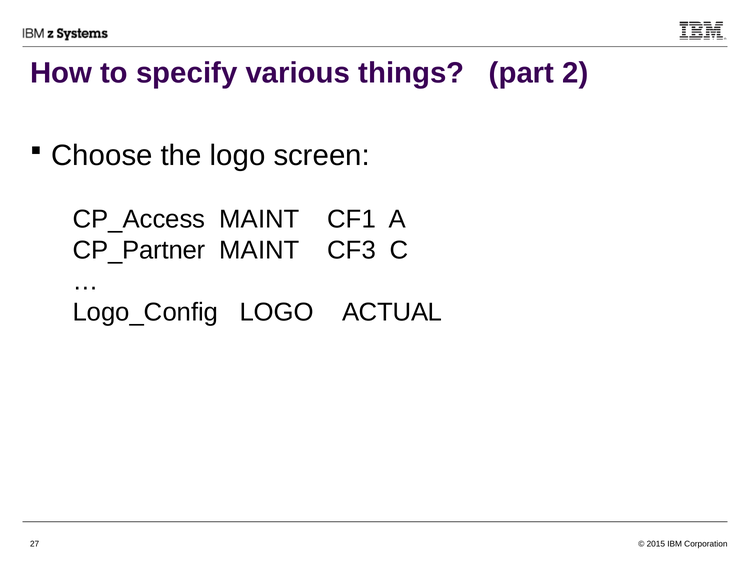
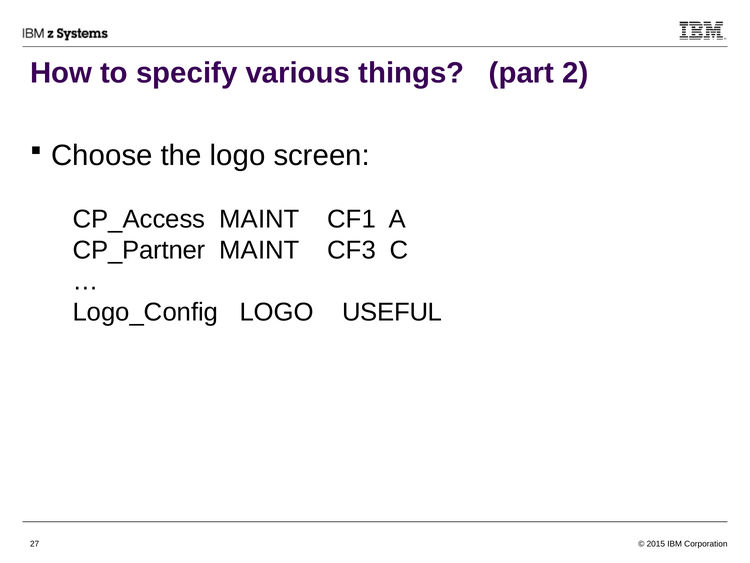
ACTUAL: ACTUAL -> USEFUL (392, 312)
